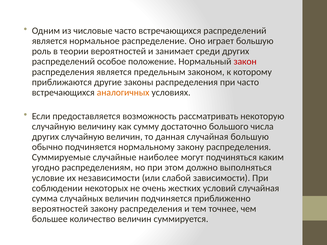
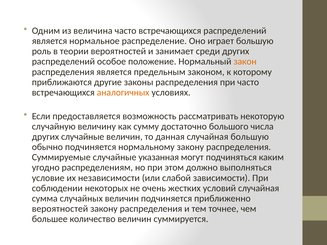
числовые: числовые -> величина (93, 31)
закон colour: red -> orange (245, 62)
других случайную: случайную -> случайные (83, 137)
наиболее: наиболее -> указанная (159, 157)
